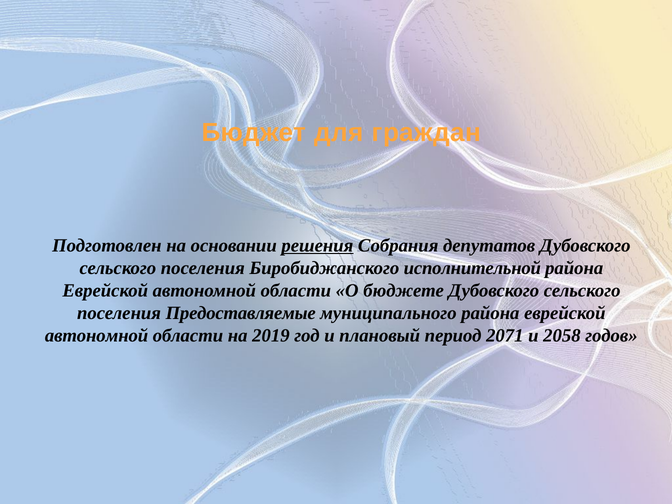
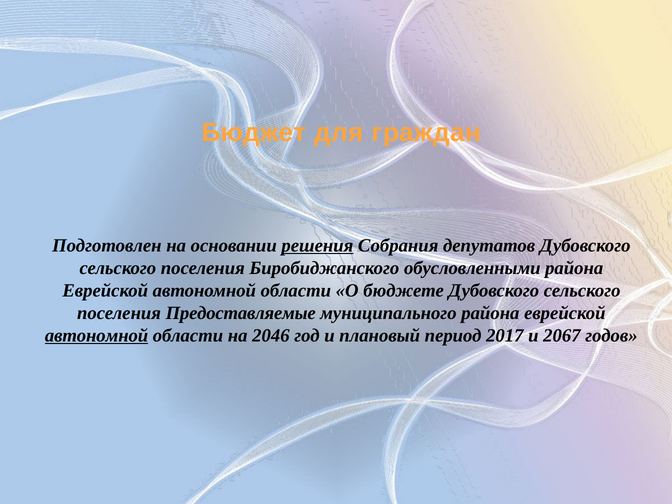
исполнительной: исполнительной -> обусловленными (472, 268)
автономной underline: none -> present (97, 335)
2019: 2019 -> 2046 (271, 335)
2071: 2071 -> 2017 (505, 335)
2058: 2058 -> 2067 (562, 335)
